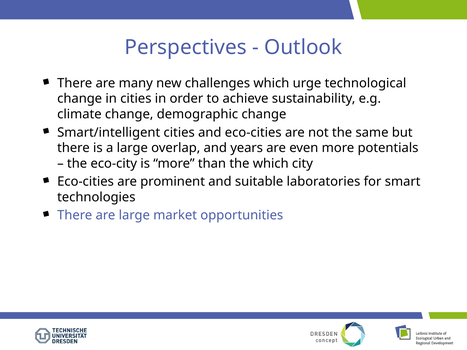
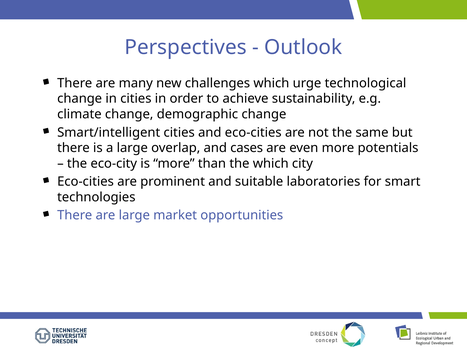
years: years -> cases (247, 148)
